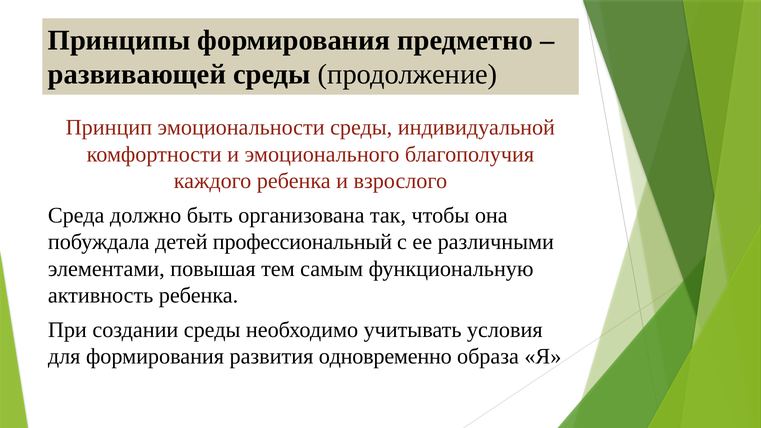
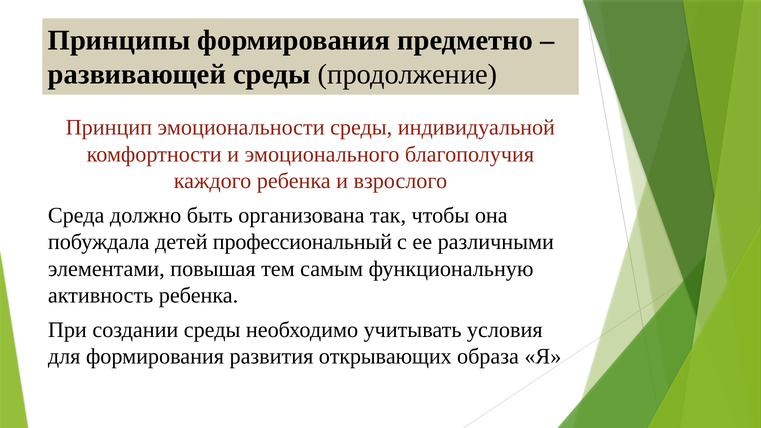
одновременно: одновременно -> открывающих (385, 357)
